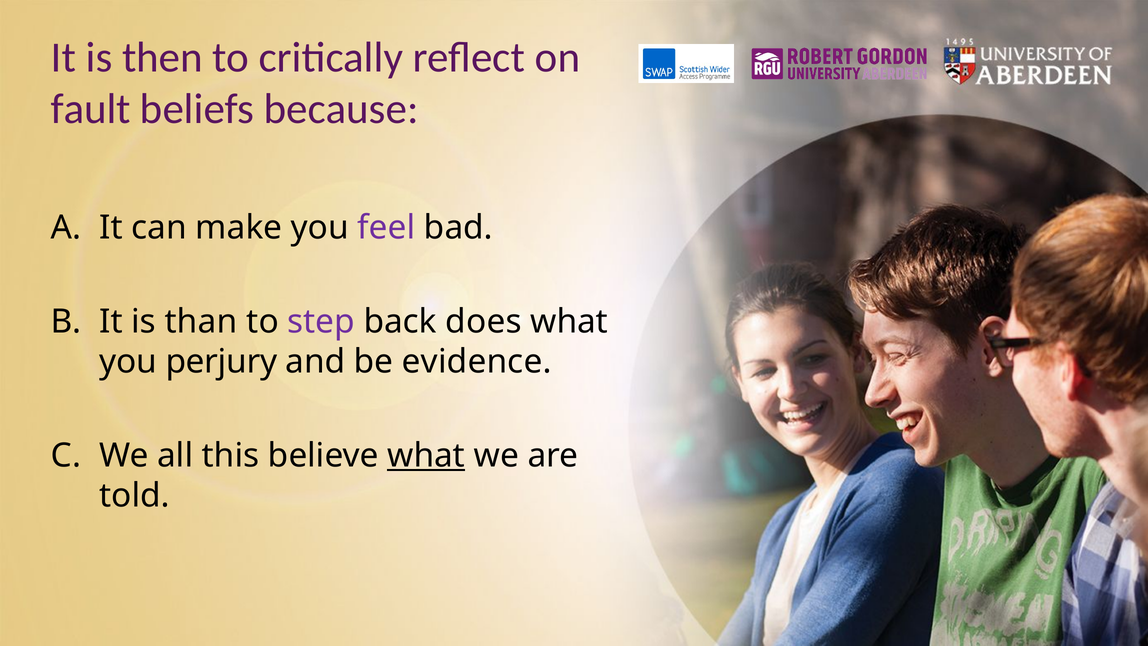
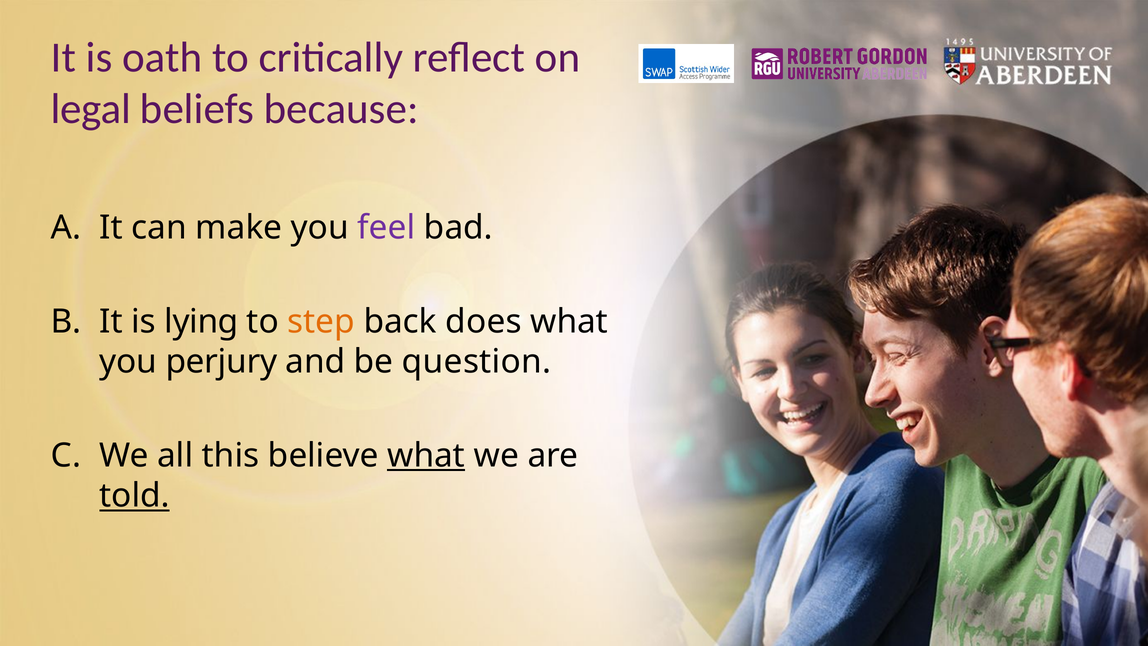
then: then -> oath (162, 58)
fault: fault -> legal (91, 109)
than: than -> lying (201, 321)
step colour: purple -> orange (321, 321)
evidence: evidence -> question (477, 362)
told underline: none -> present (135, 496)
